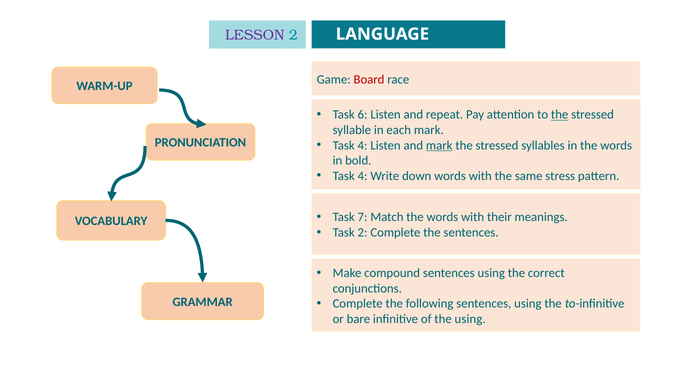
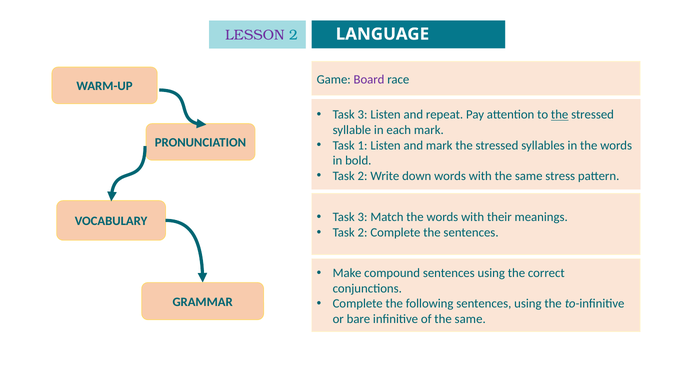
Board colour: red -> purple (369, 79)
6: 6 -> 3 (363, 115)
4: 4 -> 1 (363, 145)
mark underline: present -> none (439, 145)
4: 4 -> 2 (363, 176)
7: 7 -> 3 (363, 217)
of the using: using -> same (470, 319)
